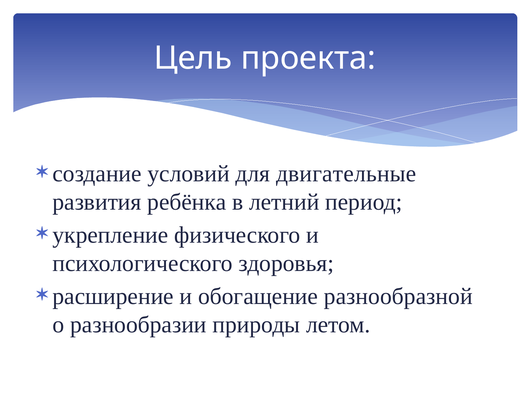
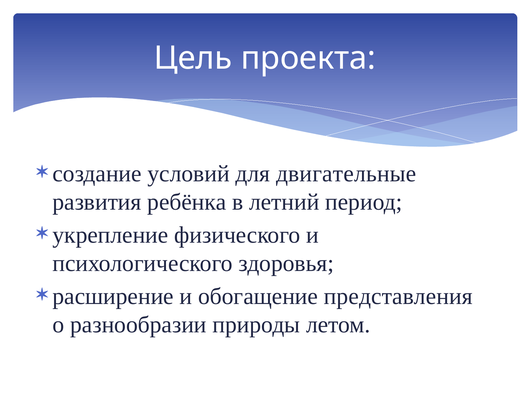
разнообразной: разнообразной -> представления (398, 296)
